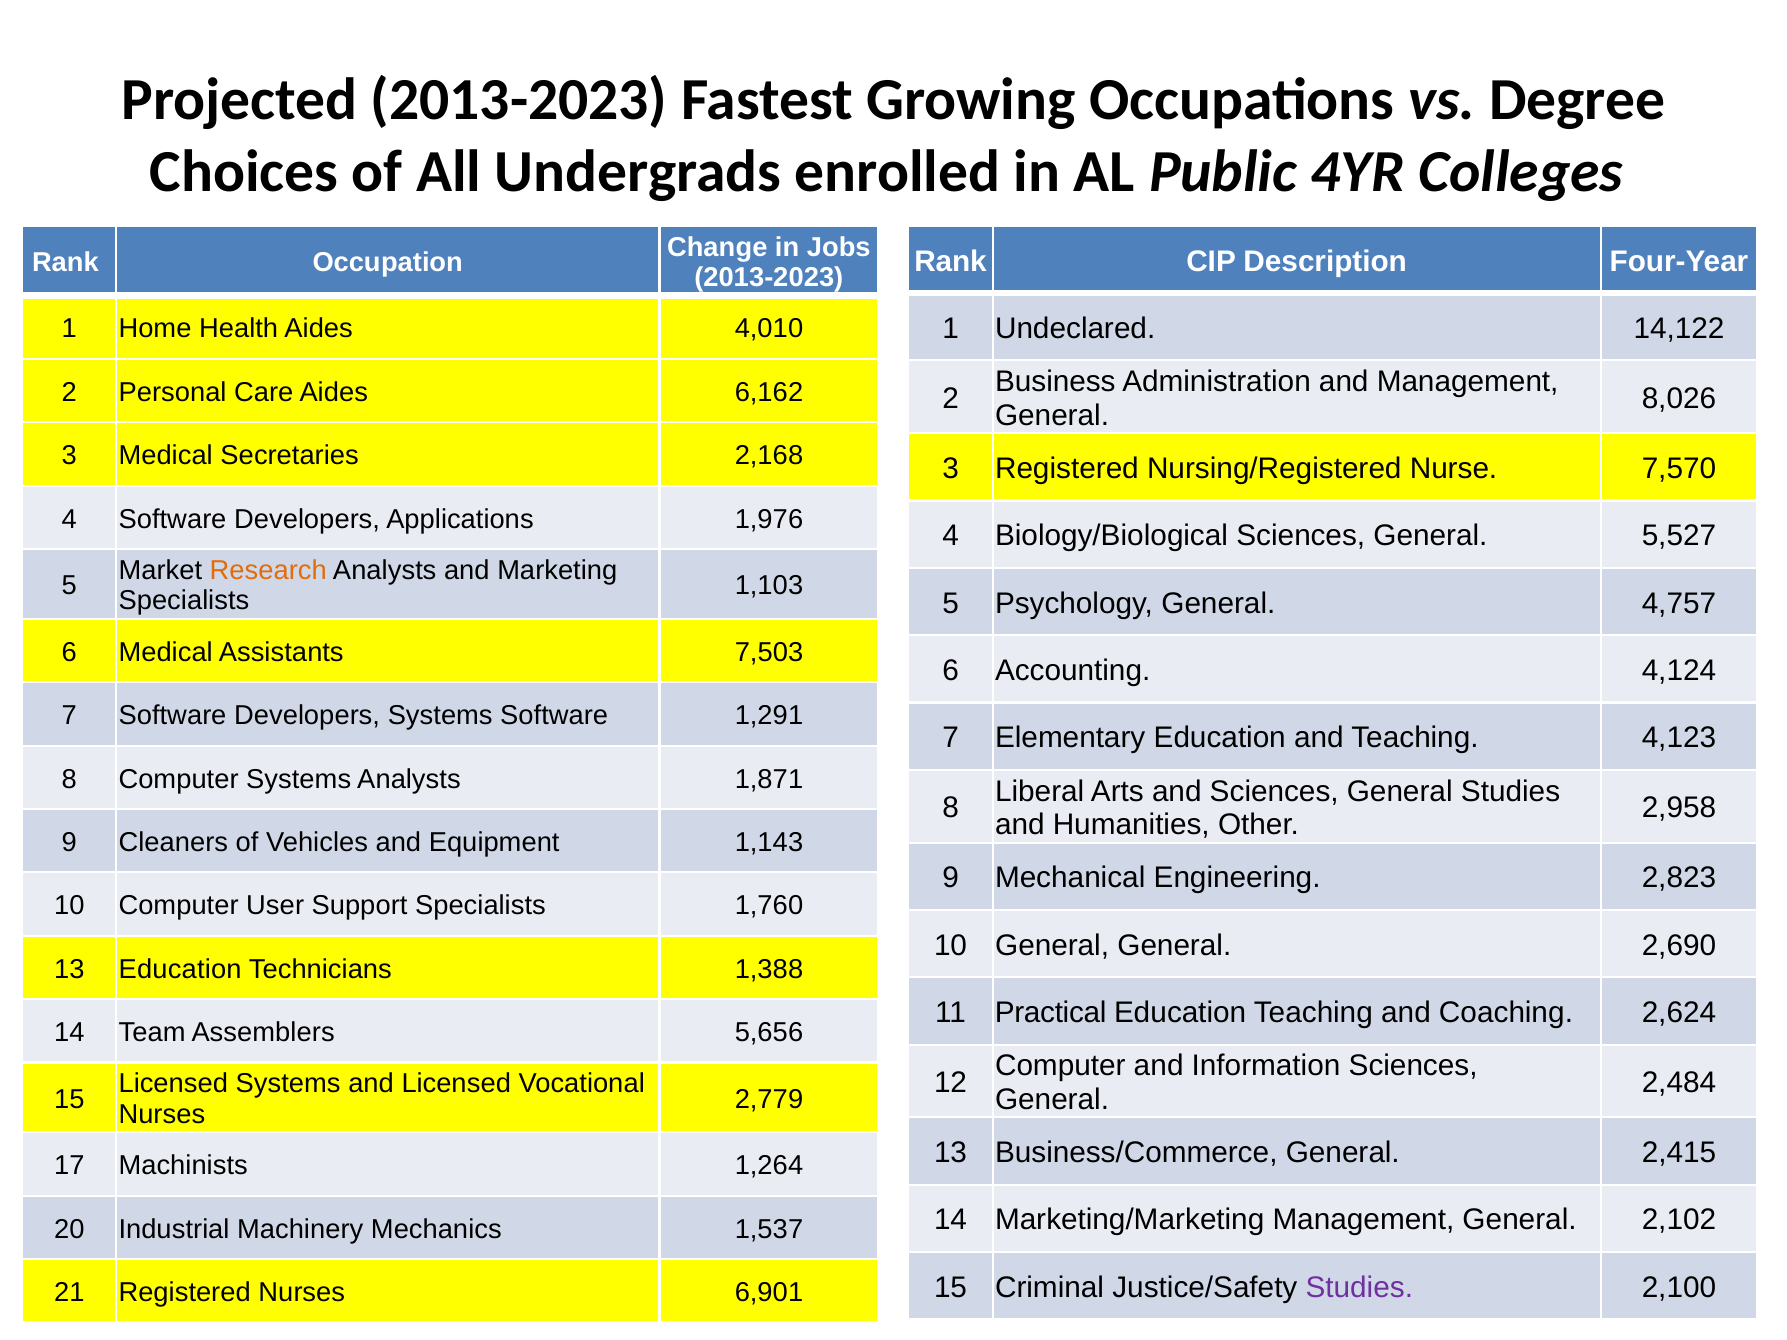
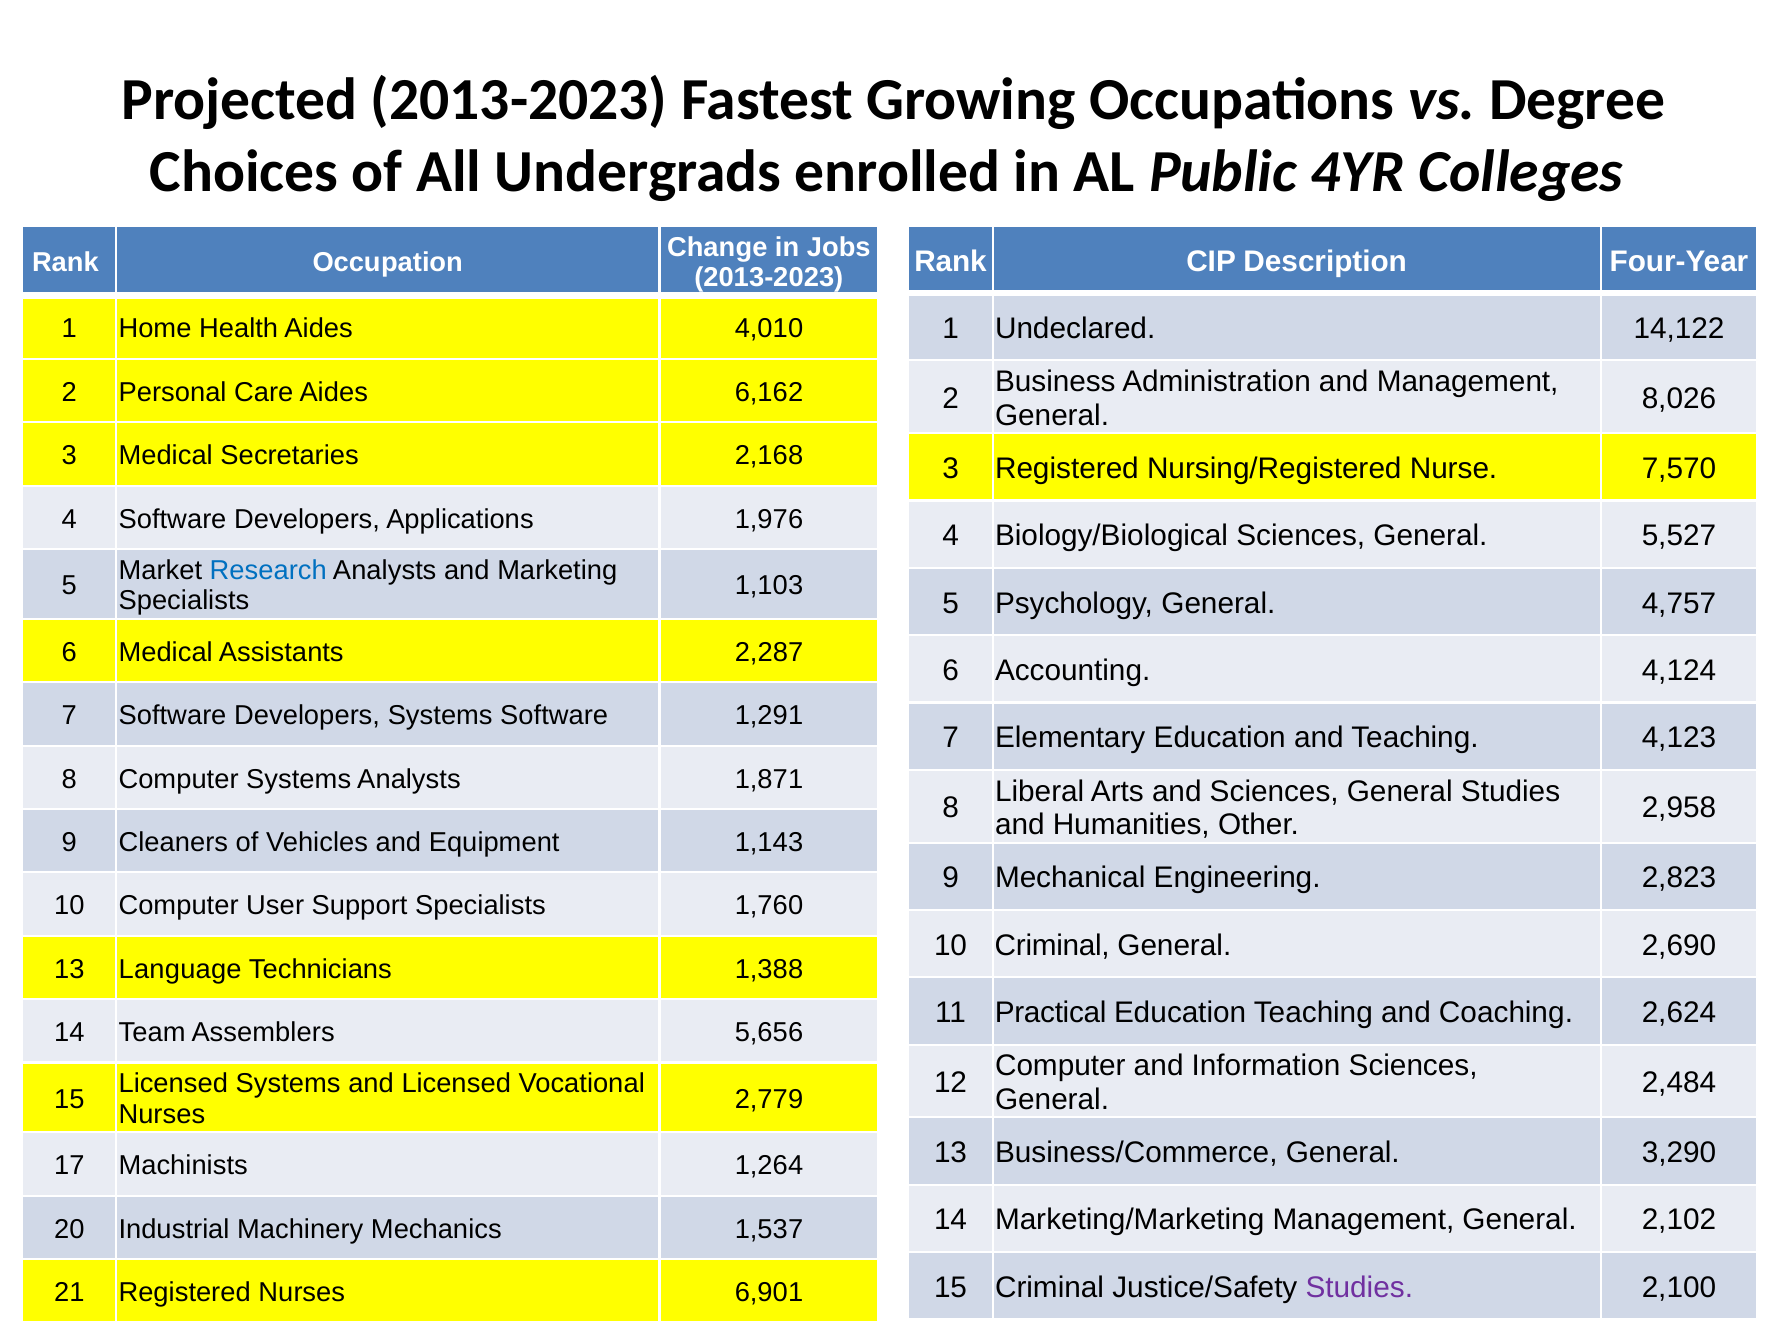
Research colour: orange -> blue (268, 571)
7,503: 7,503 -> 2,287 (769, 652)
10 General: General -> Criminal (1052, 946)
13 Education: Education -> Language (180, 969)
2,415: 2,415 -> 3,290 (1679, 1153)
